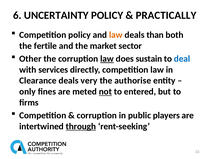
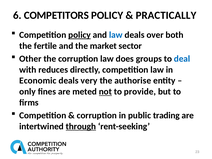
UNCERTAINTY: UNCERTAINTY -> COMPETITORS (56, 15)
policy underline: none -> present (80, 35)
law colour: orange -> blue (116, 35)
than: than -> over (155, 35)
law underline: present -> none (107, 59)
sustain: sustain -> groups (149, 59)
services: services -> reduces (53, 70)
Clearance: Clearance -> Economic (38, 81)
entered: entered -> provide (140, 92)
players: players -> trading (166, 115)
